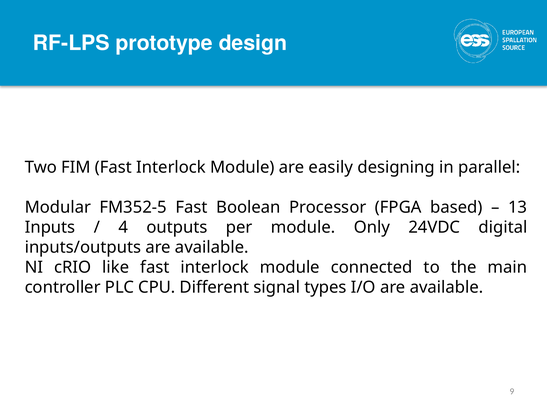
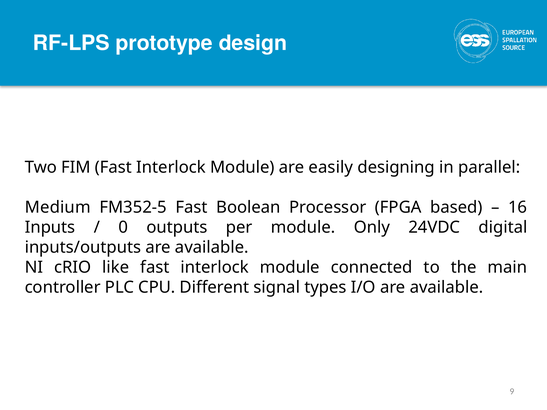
Modular: Modular -> Medium (58, 207)
13: 13 -> 16 (518, 207)
4: 4 -> 0 (123, 227)
